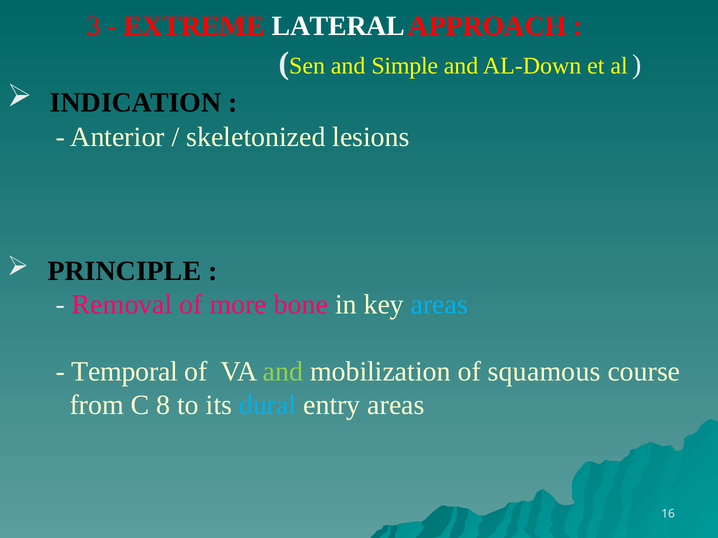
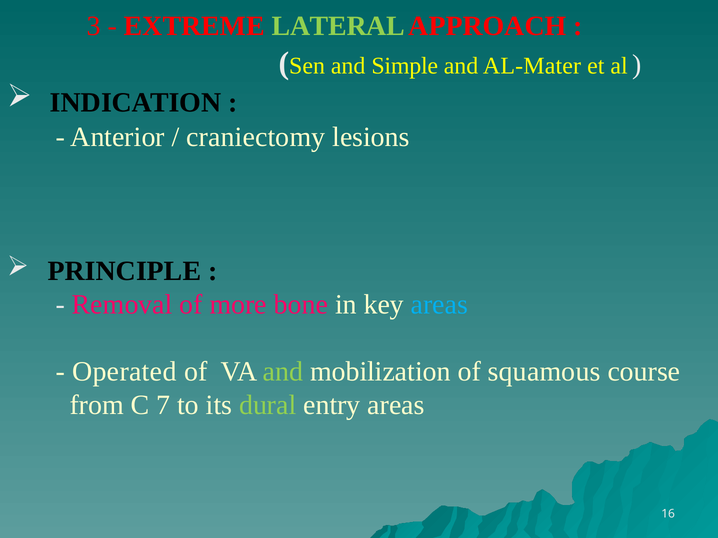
LATERAL colour: white -> light green (338, 26)
AL-Down: AL-Down -> AL-Mater (532, 66)
skeletonized: skeletonized -> craniectomy (256, 137)
Temporal: Temporal -> Operated (124, 372)
8: 8 -> 7 (163, 405)
dural colour: light blue -> light green (268, 405)
